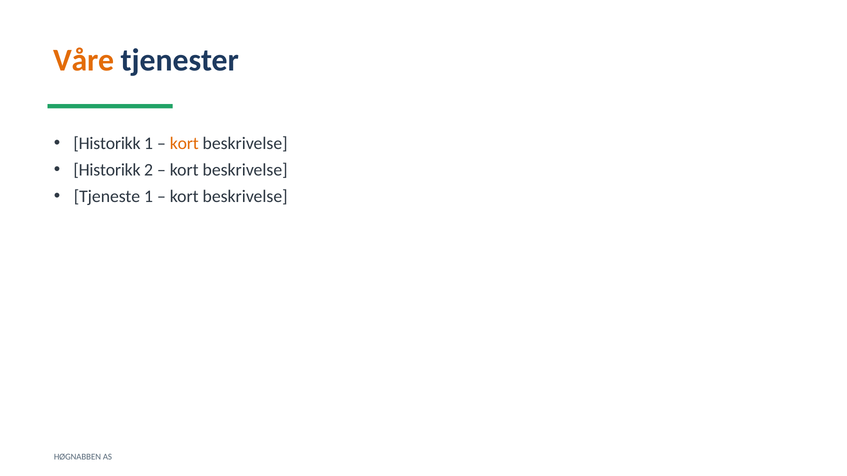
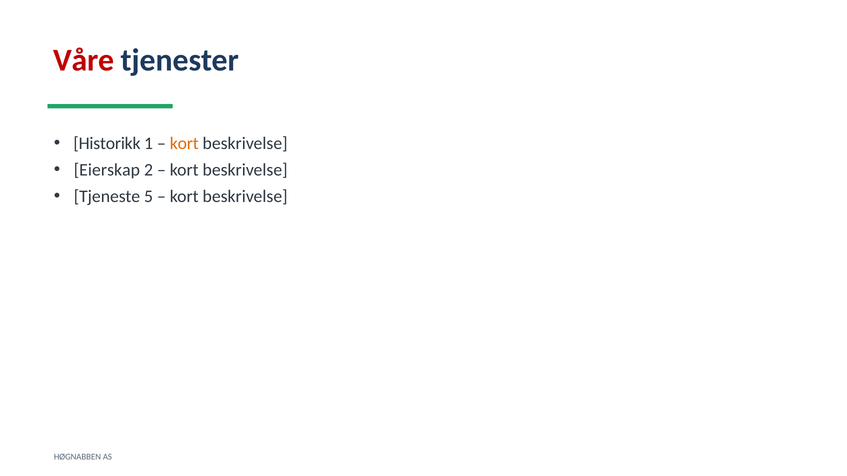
Våre colour: orange -> red (84, 60)
Historikk: Historikk -> Eierskap (107, 170)
Tjeneste 1: 1 -> 5 (148, 196)
